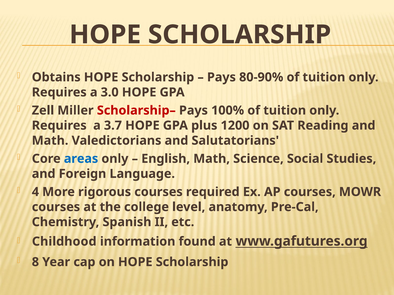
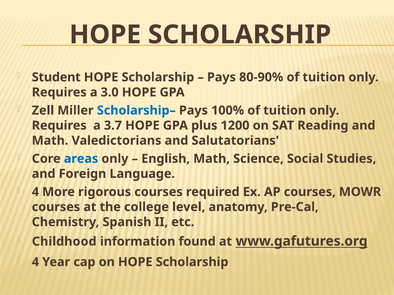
Obtains: Obtains -> Student (56, 77)
Scholarship– colour: red -> blue (136, 111)
8: 8 -> 4 (35, 262)
